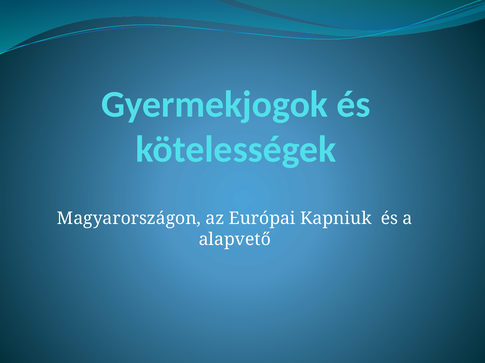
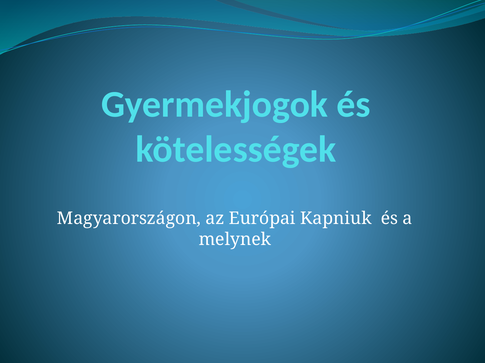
alapvető: alapvető -> melynek (235, 240)
